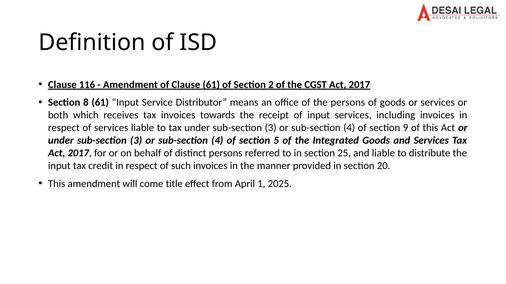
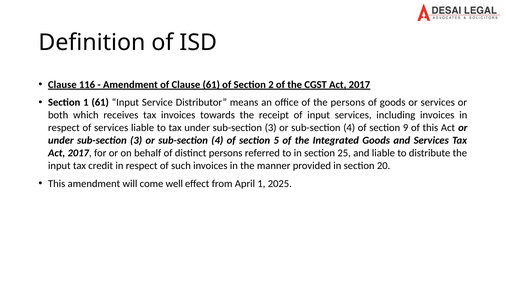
Section 8: 8 -> 1 (86, 103)
title: title -> well (174, 184)
